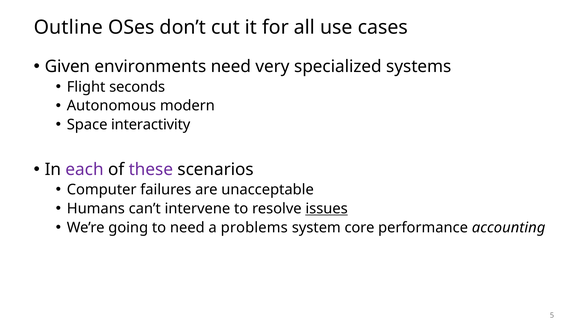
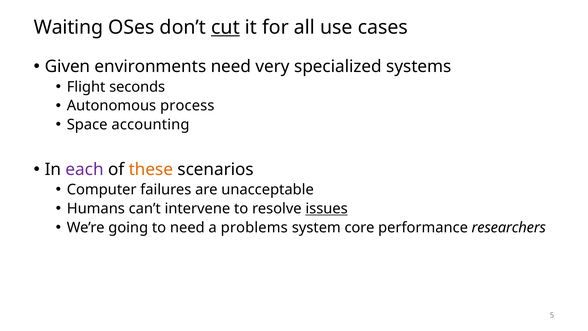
Outline: Outline -> Waiting (68, 27)
cut underline: none -> present (225, 27)
modern: modern -> process (187, 106)
interactivity: interactivity -> accounting (150, 125)
these colour: purple -> orange (151, 169)
accounting: accounting -> researchers (509, 227)
